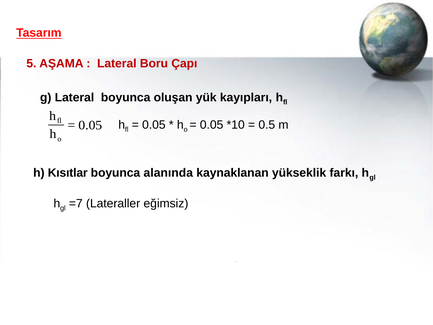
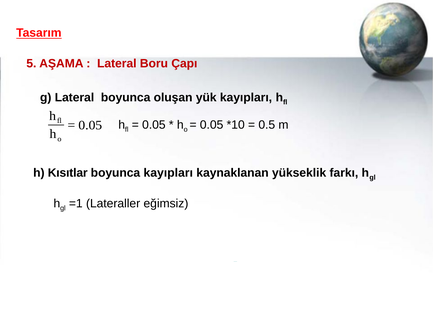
boyunca alanında: alanında -> kayıpları (168, 173)
=7: =7 -> =1 (76, 203)
